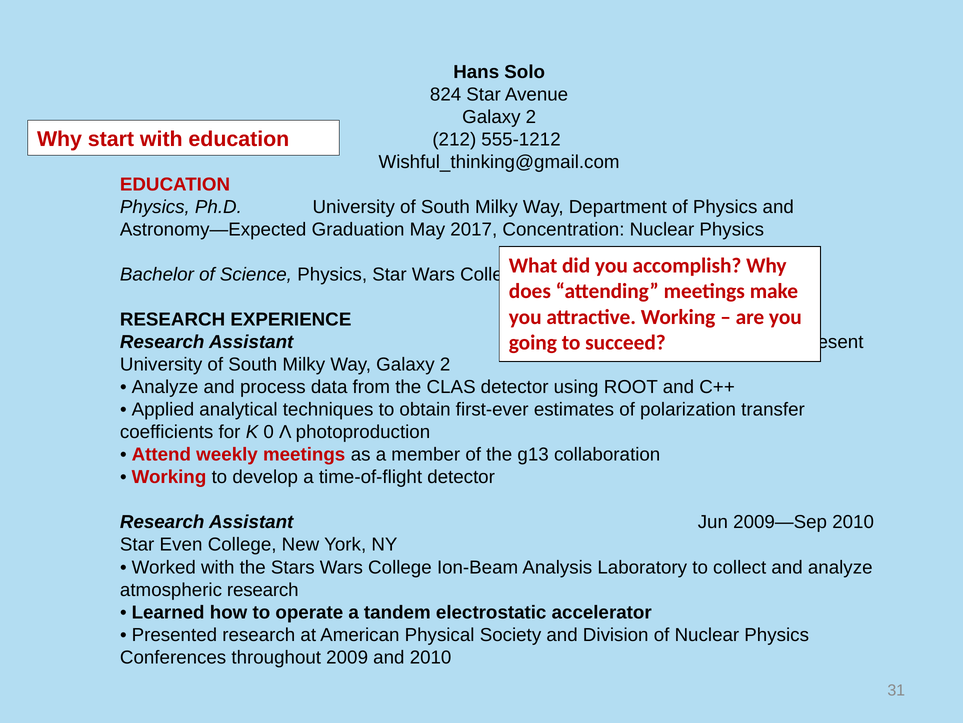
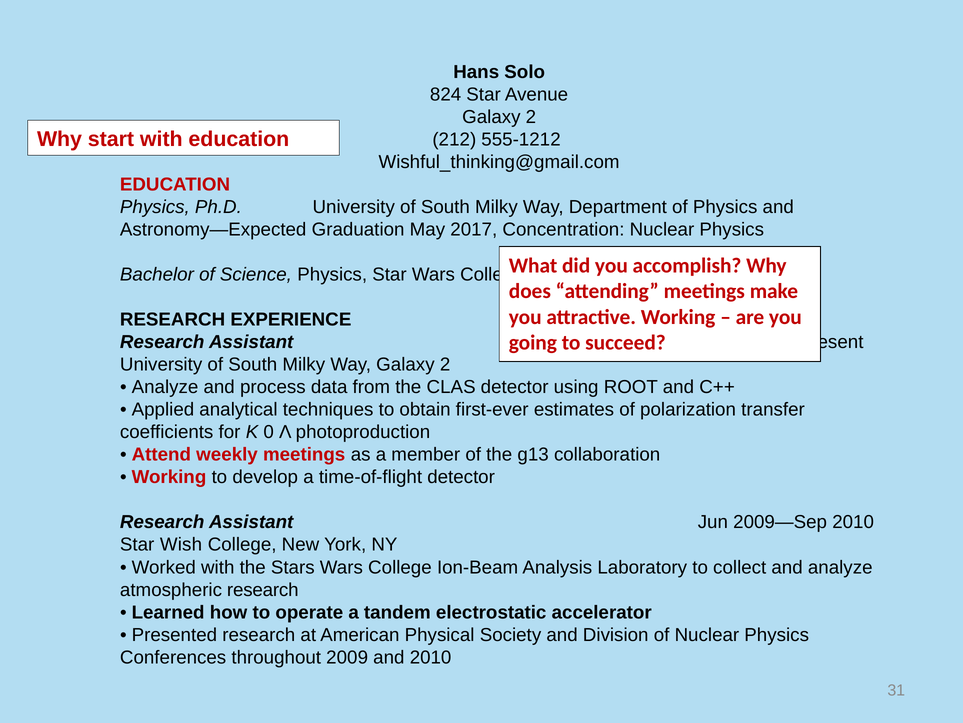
Even: Even -> Wish (181, 544)
